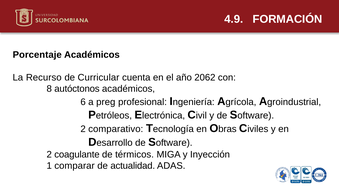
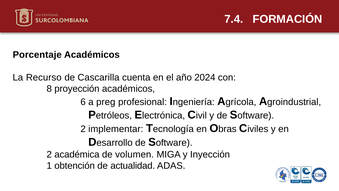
4.9: 4.9 -> 7.4 (234, 19)
Curricular: Curricular -> Cascarilla (99, 77)
2062: 2062 -> 2024 (205, 77)
autóctonos: autóctonos -> proyección (77, 89)
comparativo: comparativo -> implementar (116, 129)
coagulante: coagulante -> académica (77, 154)
térmicos: térmicos -> volumen (135, 154)
comparar: comparar -> obtención (75, 165)
